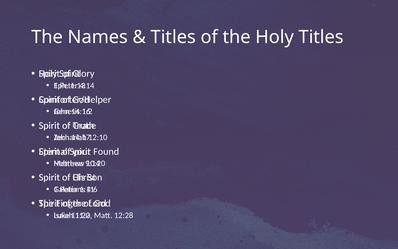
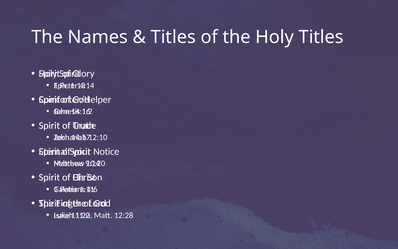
Found: Found -> Notice (106, 151)
